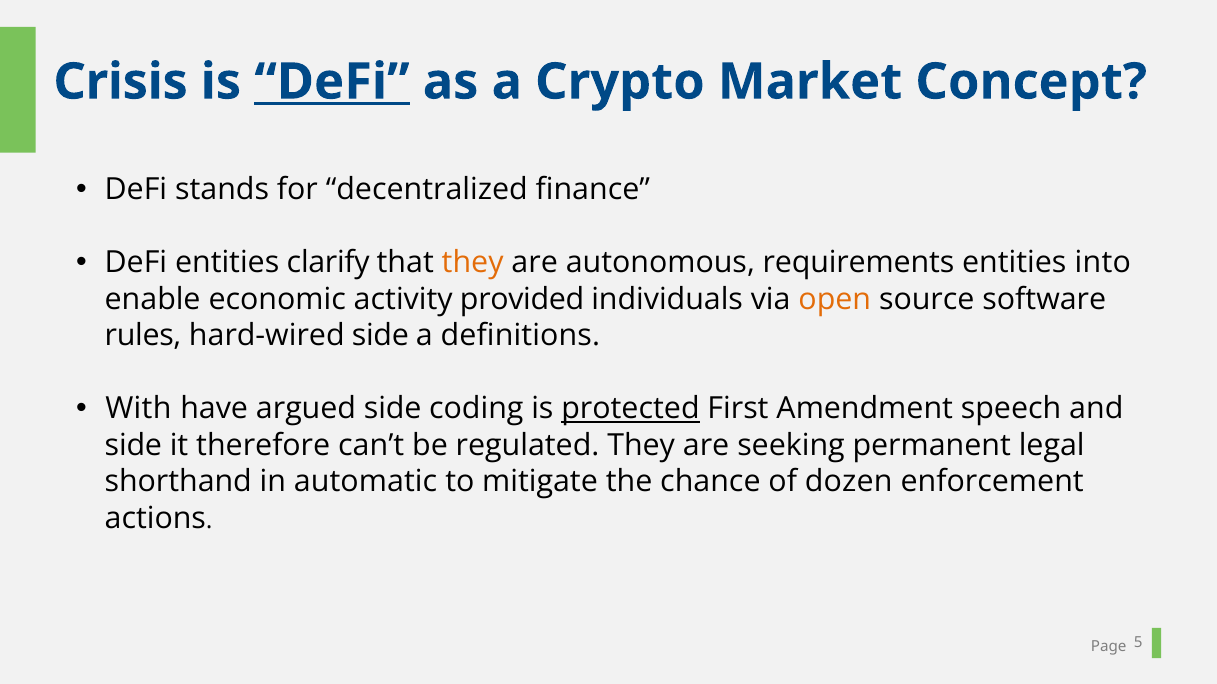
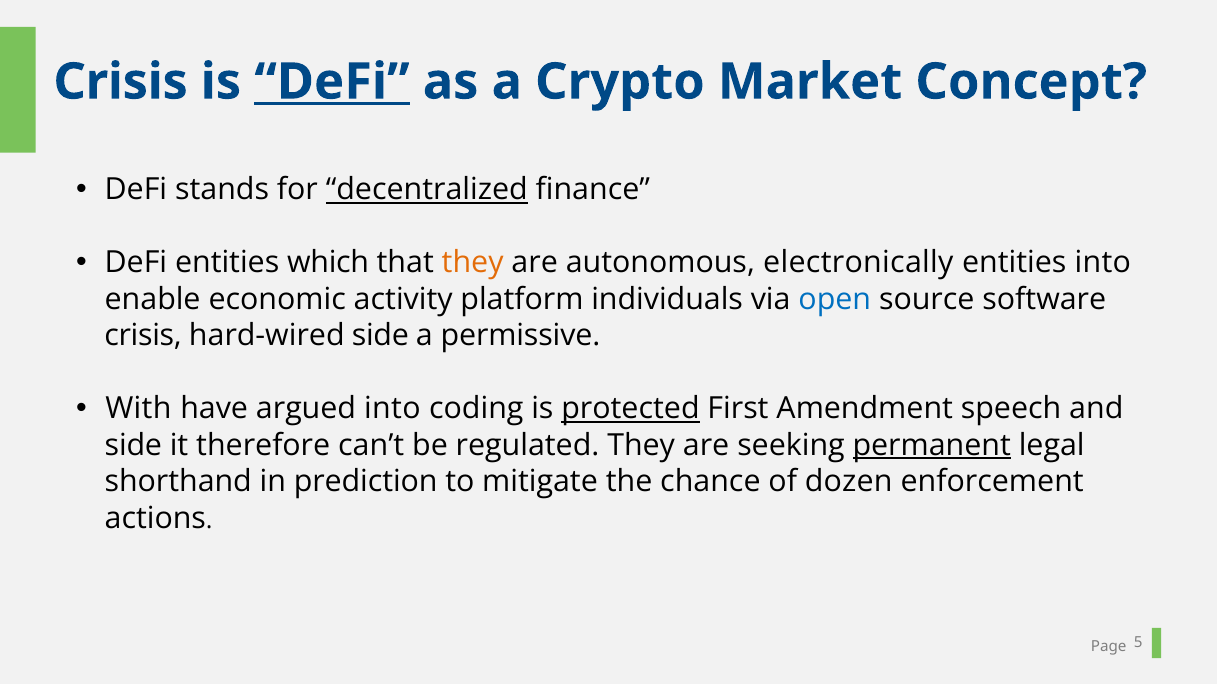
decentralized underline: none -> present (427, 190)
clarify: clarify -> which (328, 263)
requirements: requirements -> electronically (858, 263)
provided: provided -> platform (522, 300)
open colour: orange -> blue (835, 300)
rules: rules -> crisis (143, 336)
definitions: definitions -> permissive (520, 336)
argued side: side -> into (392, 409)
permanent underline: none -> present (932, 446)
automatic: automatic -> prediction (366, 482)
